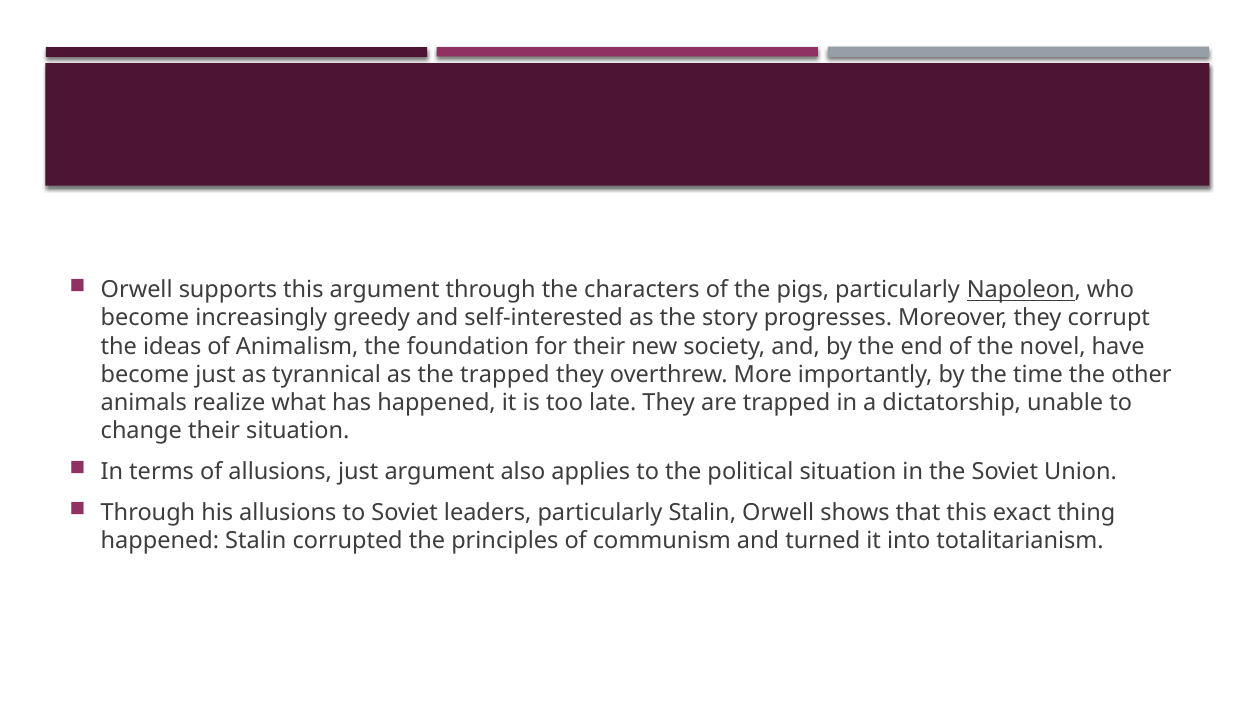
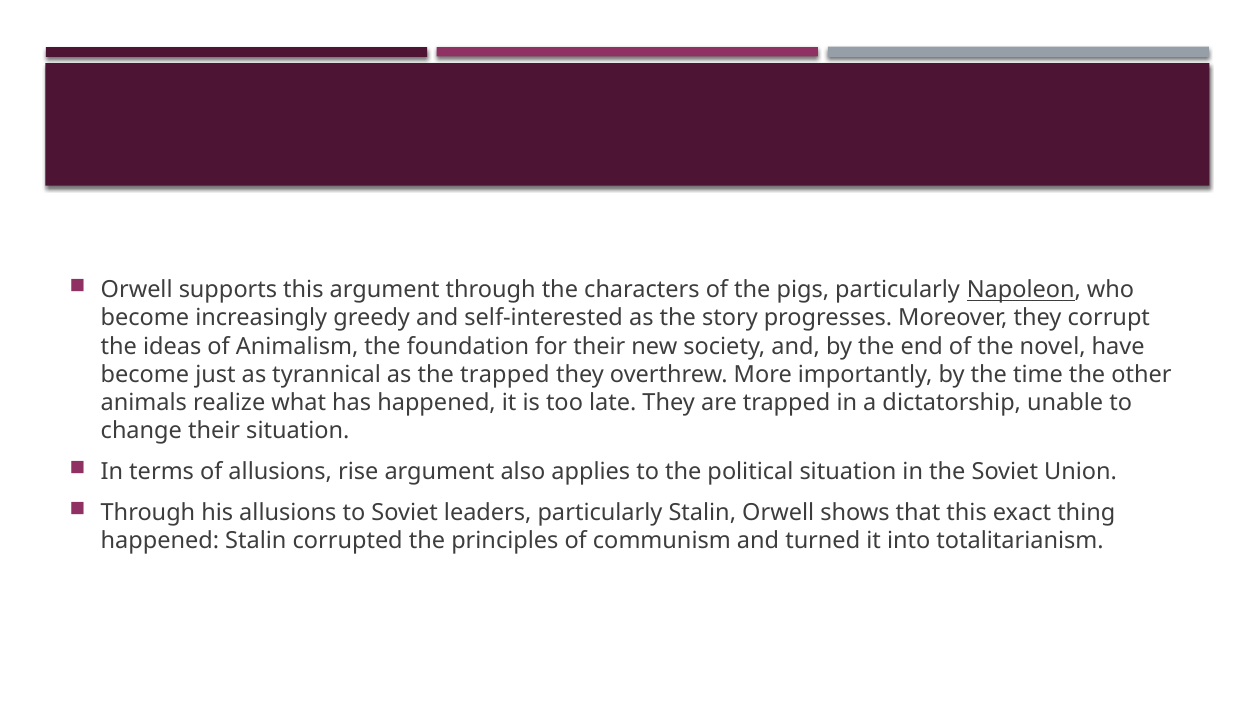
allusions just: just -> rise (358, 472)
